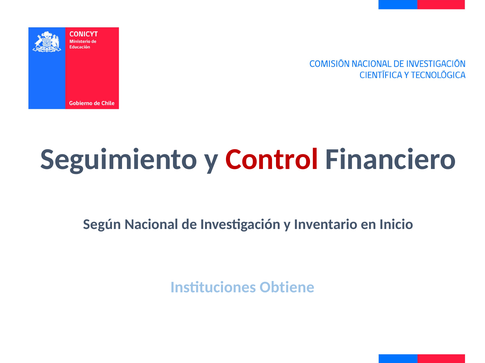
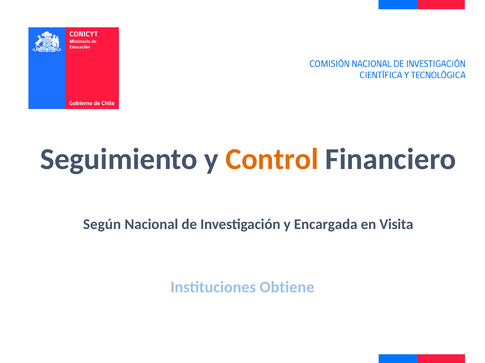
Control colour: red -> orange (272, 160)
Inventario: Inventario -> Encargada (326, 225)
Inicio: Inicio -> Visita (396, 225)
